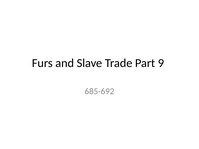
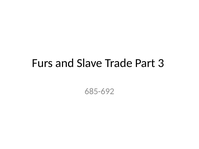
9: 9 -> 3 (161, 63)
